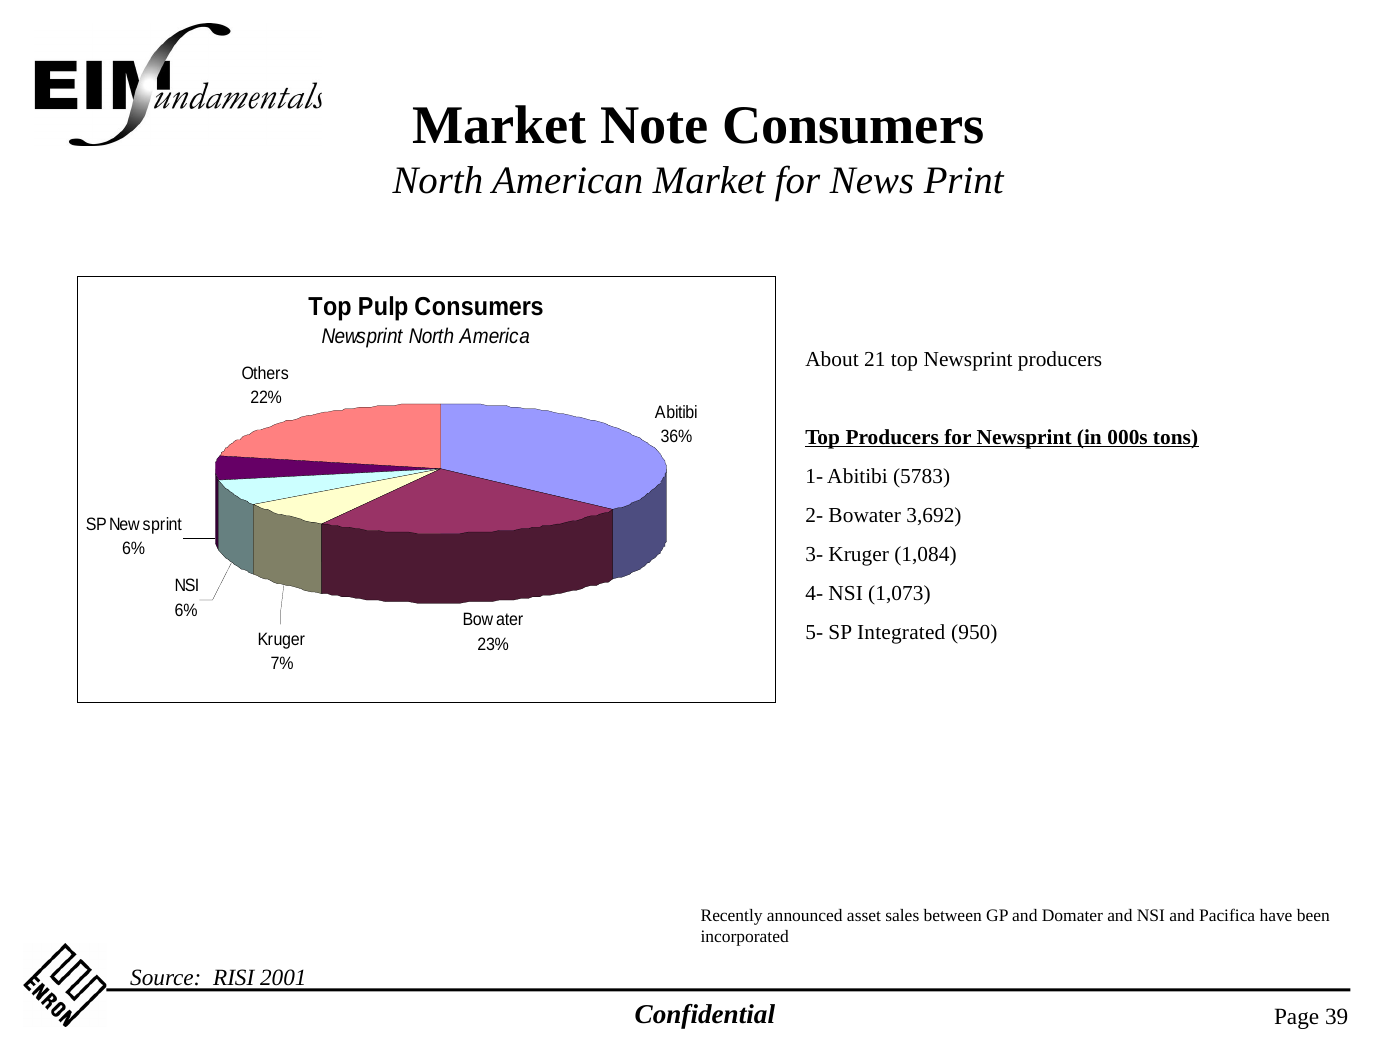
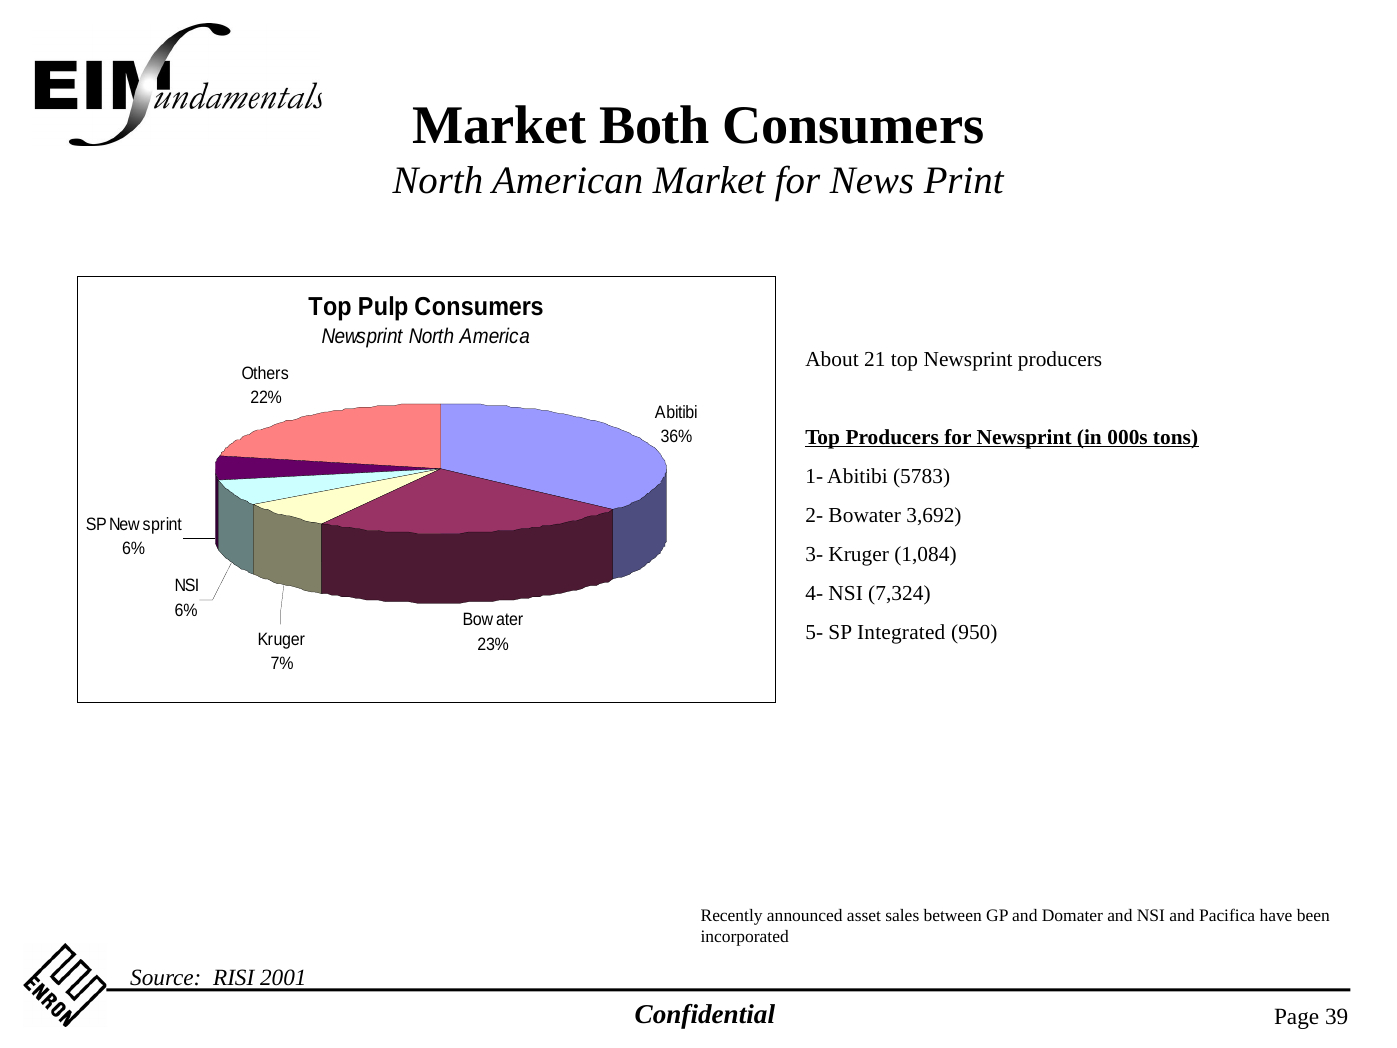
Note: Note -> Both (655, 126)
1,073: 1,073 -> 7,324 (899, 593)
